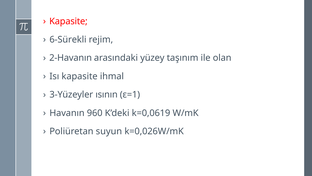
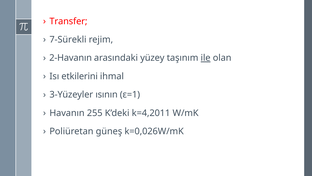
Kapasite: Kapasite -> Transfer (68, 21)
6-Sürekli: 6-Sürekli -> 7-Sürekli (68, 40)
ile underline: none -> present (206, 58)
Isı kapasite: kapasite -> etkilerini (80, 76)
960: 960 -> 255 (95, 113)
k=0,0619: k=0,0619 -> k=4,2011 (151, 113)
suyun: suyun -> güneş (109, 131)
